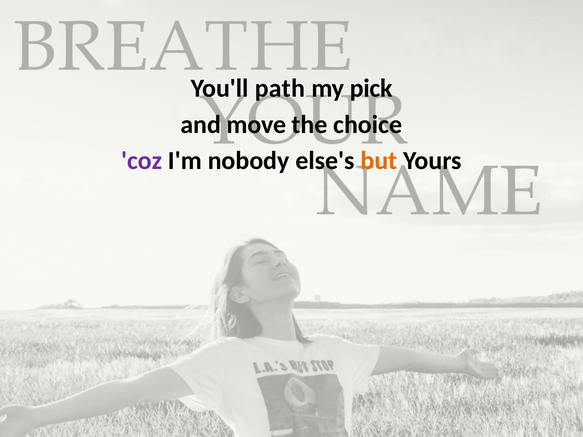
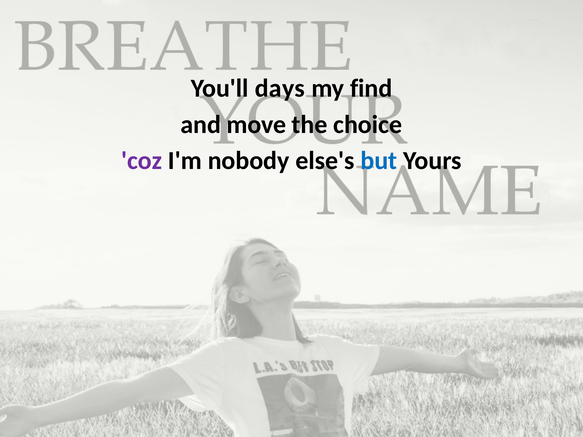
path: path -> days (280, 88)
pick: pick -> find (371, 88)
but colour: orange -> blue (379, 161)
